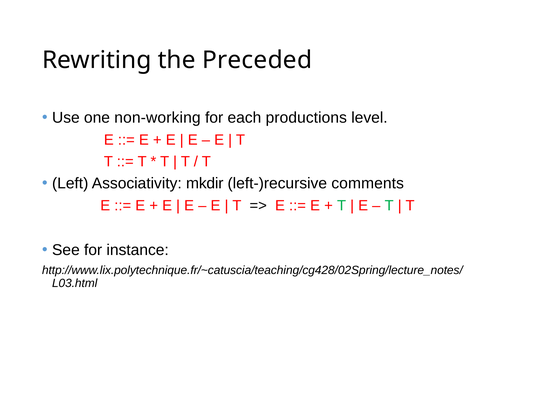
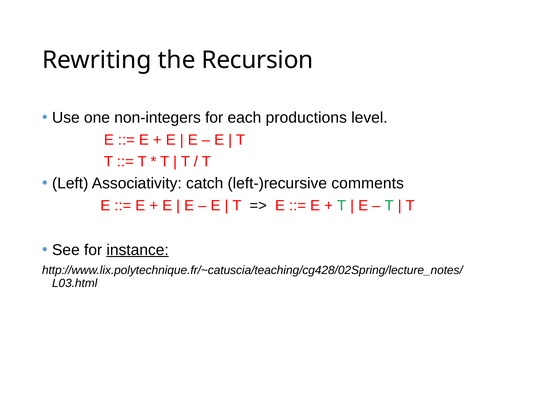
Preceded: Preceded -> Recursion (257, 60)
non-working: non-working -> non-integers (158, 118)
mkdir: mkdir -> catch (205, 183)
instance underline: none -> present (138, 250)
